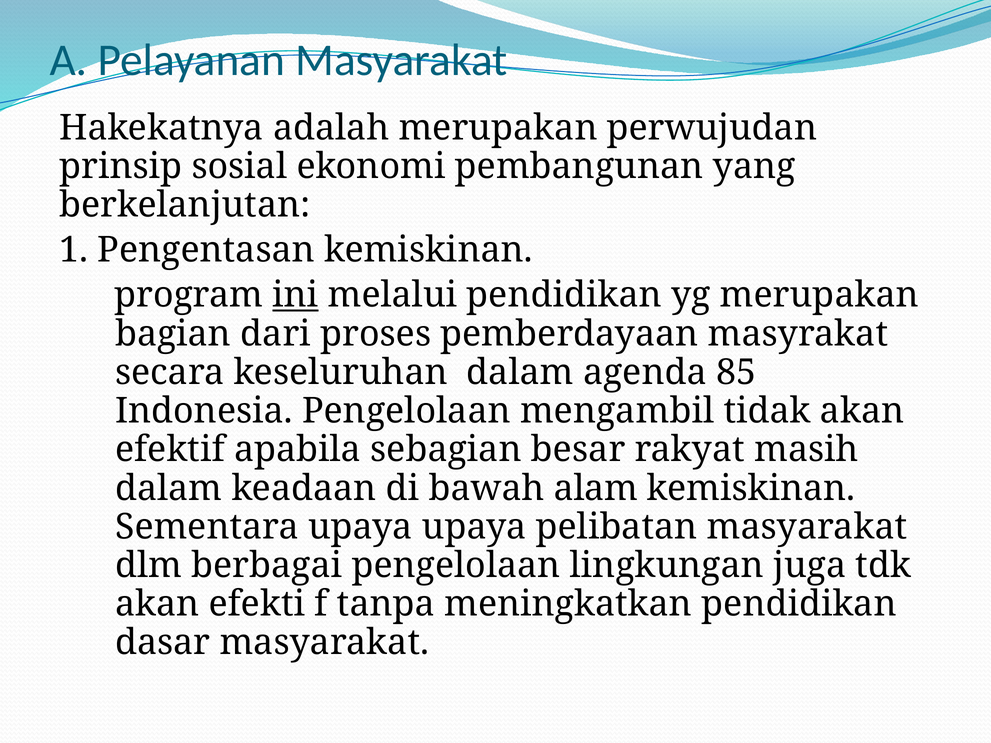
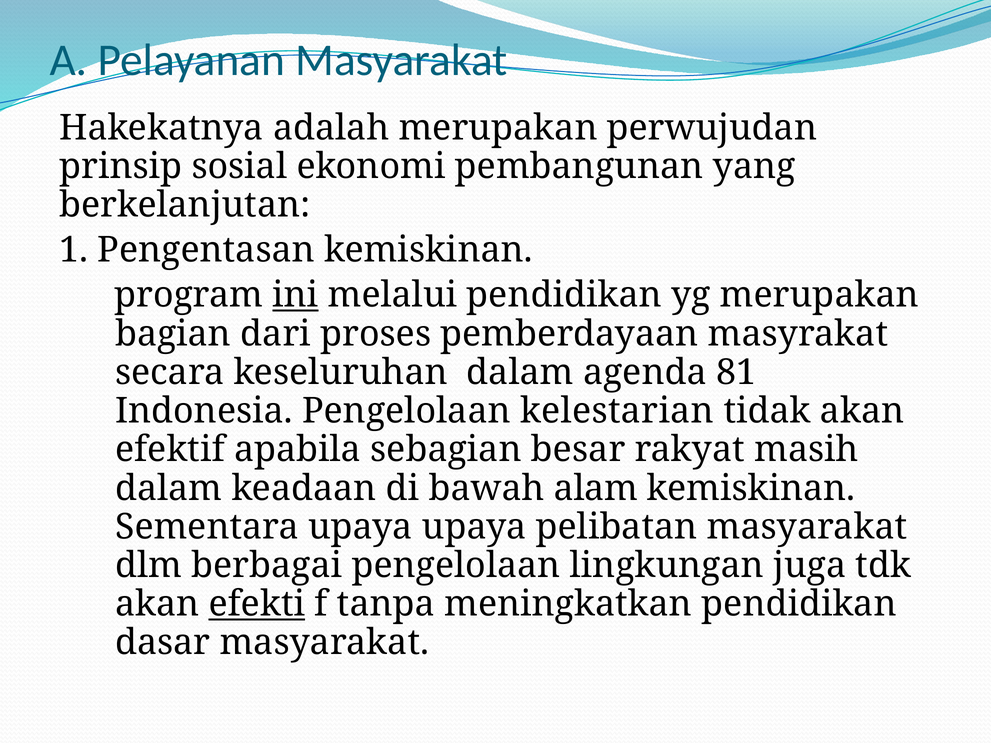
85: 85 -> 81 (736, 372)
mengambil: mengambil -> kelestarian (617, 411)
efekti underline: none -> present (257, 604)
